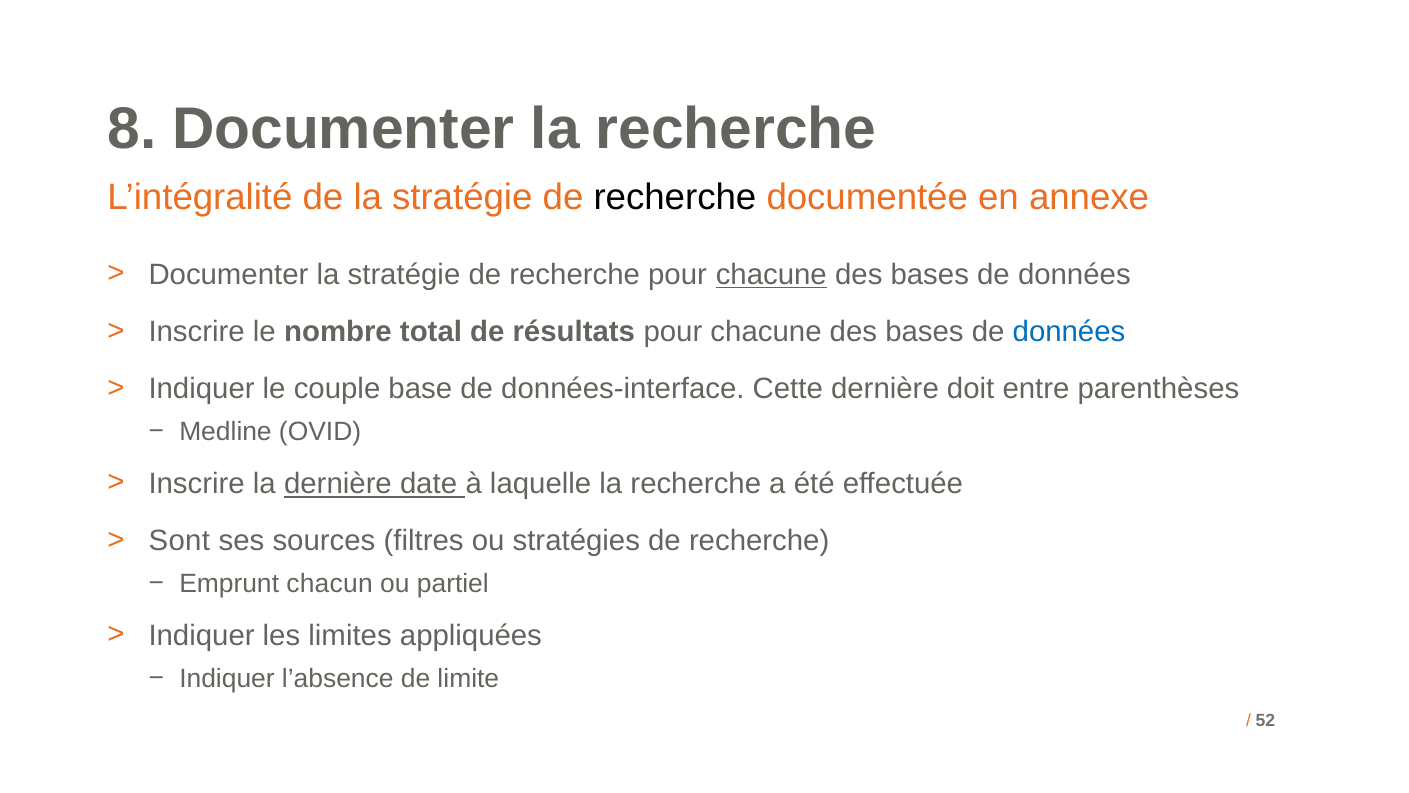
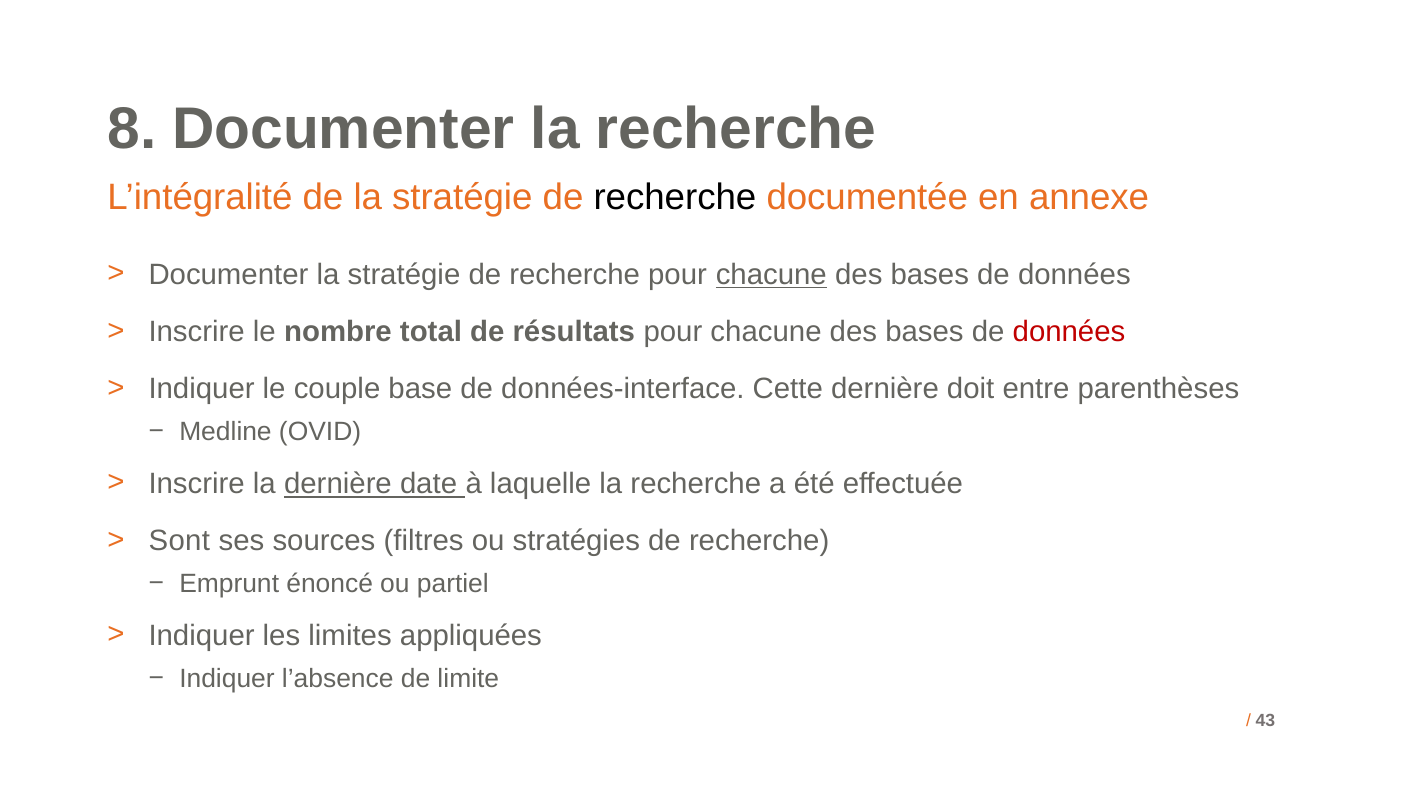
données colour: blue -> red (1069, 332)
chacun: chacun -> énoncé (330, 584)
52: 52 -> 43 (1265, 721)
